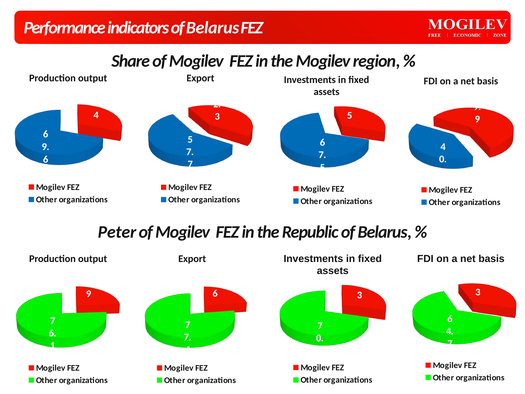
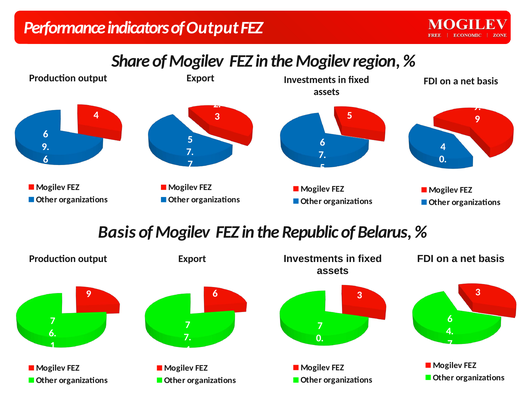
indicators of Belarus: Belarus -> Output (212, 28)
Peter: Peter -> Basis (117, 232)
